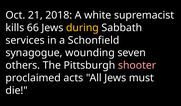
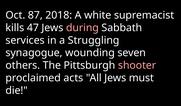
21: 21 -> 87 (35, 15)
66: 66 -> 47 (33, 28)
during colour: yellow -> pink (82, 28)
Schonfield: Schonfield -> Struggling (94, 40)
